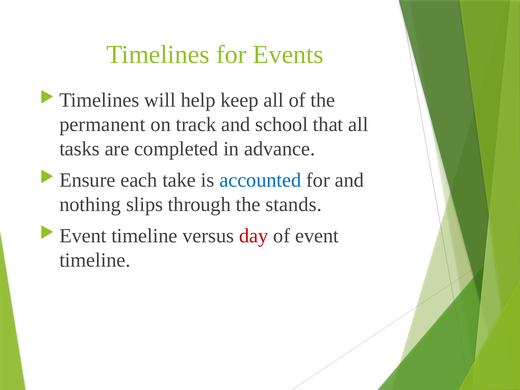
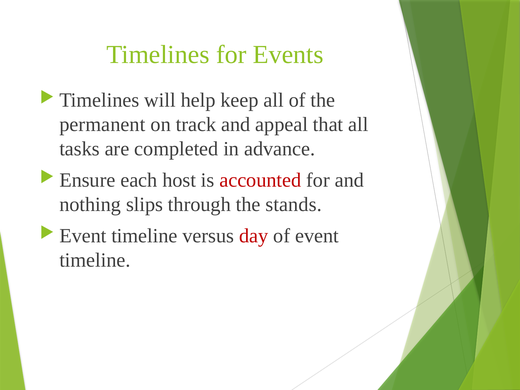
school: school -> appeal (282, 125)
take: take -> host (179, 180)
accounted colour: blue -> red (260, 180)
